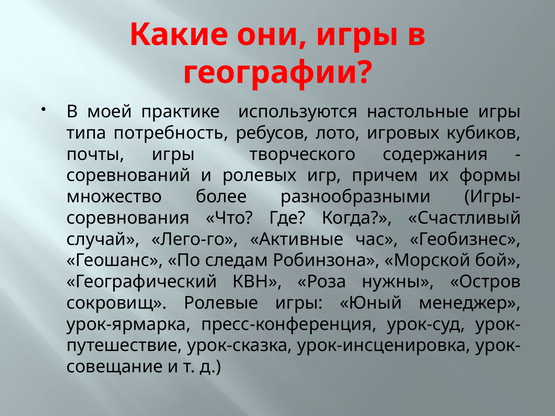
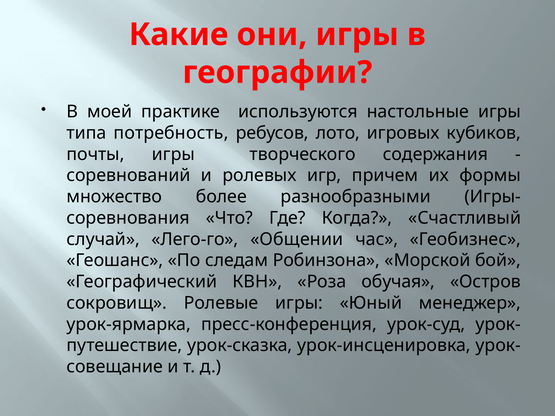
Активные: Активные -> Общении (297, 239)
нужны: нужны -> обучая (398, 282)
